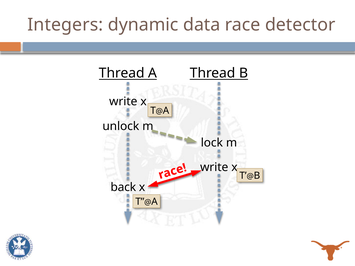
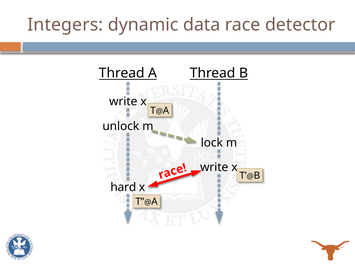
back: back -> hard (123, 187)
